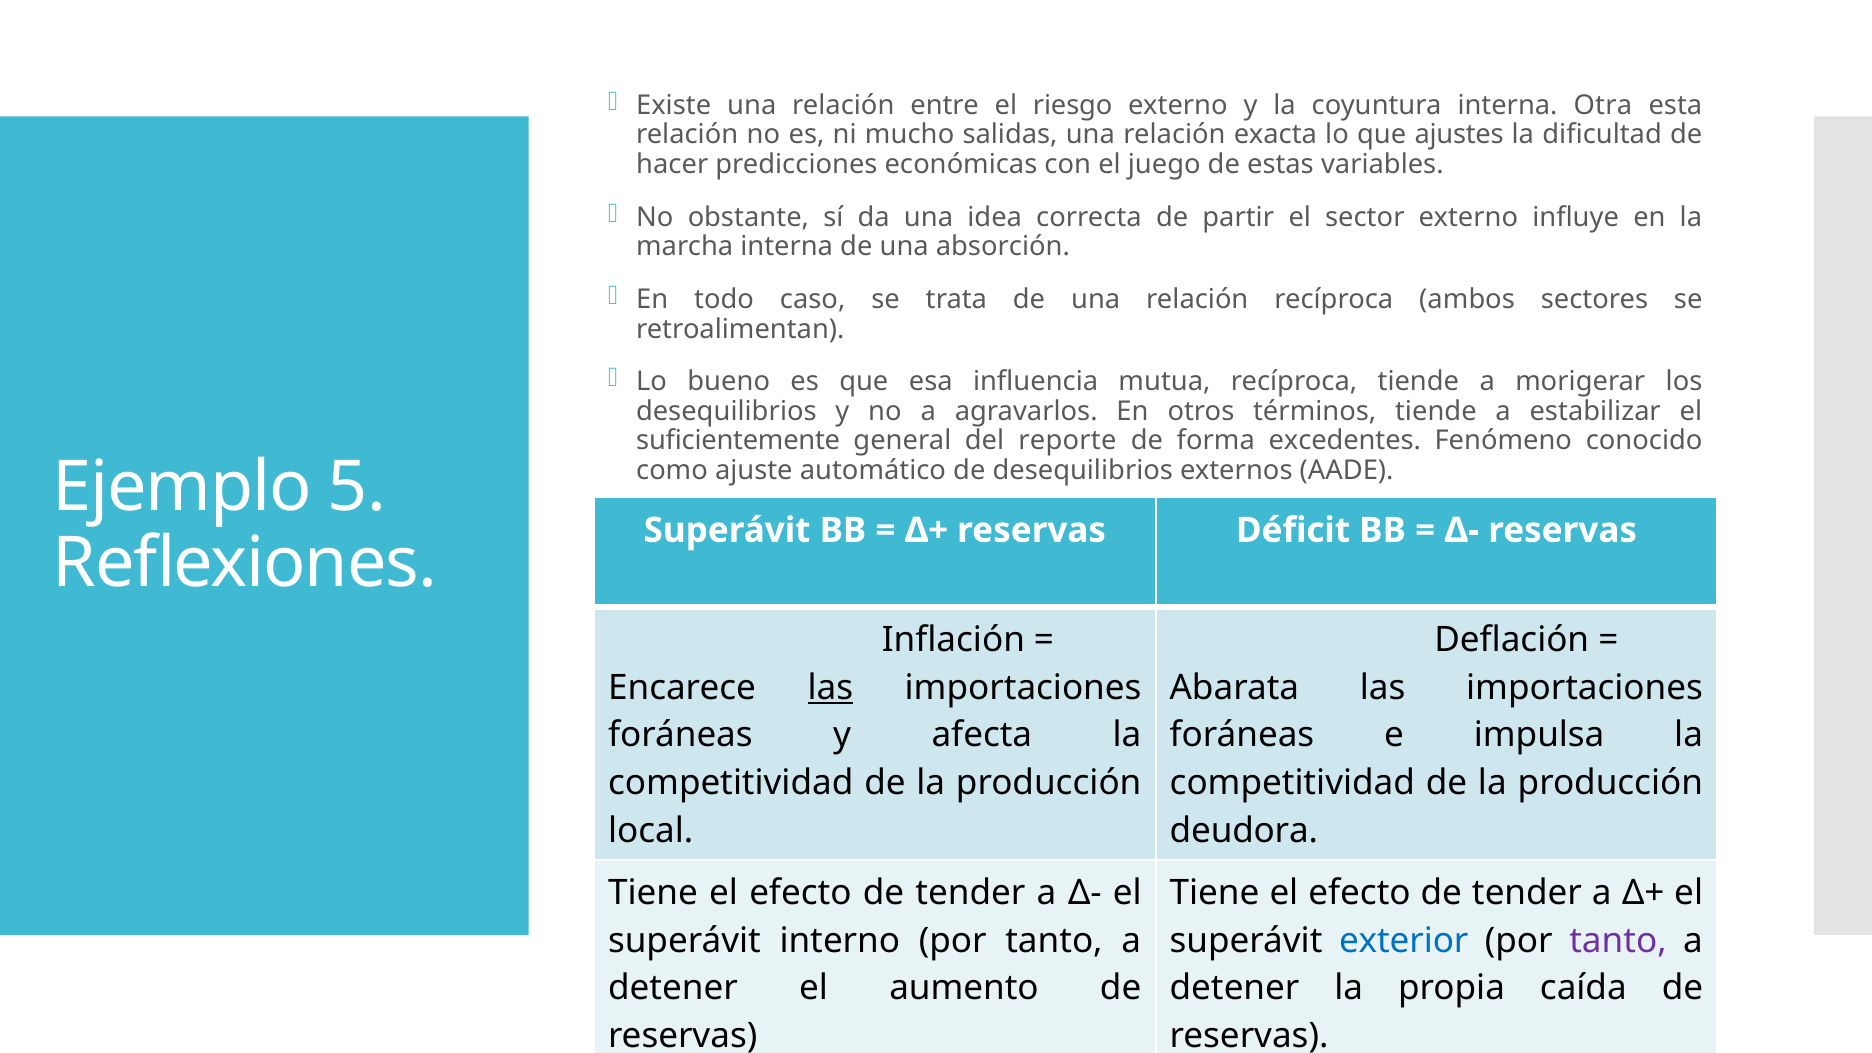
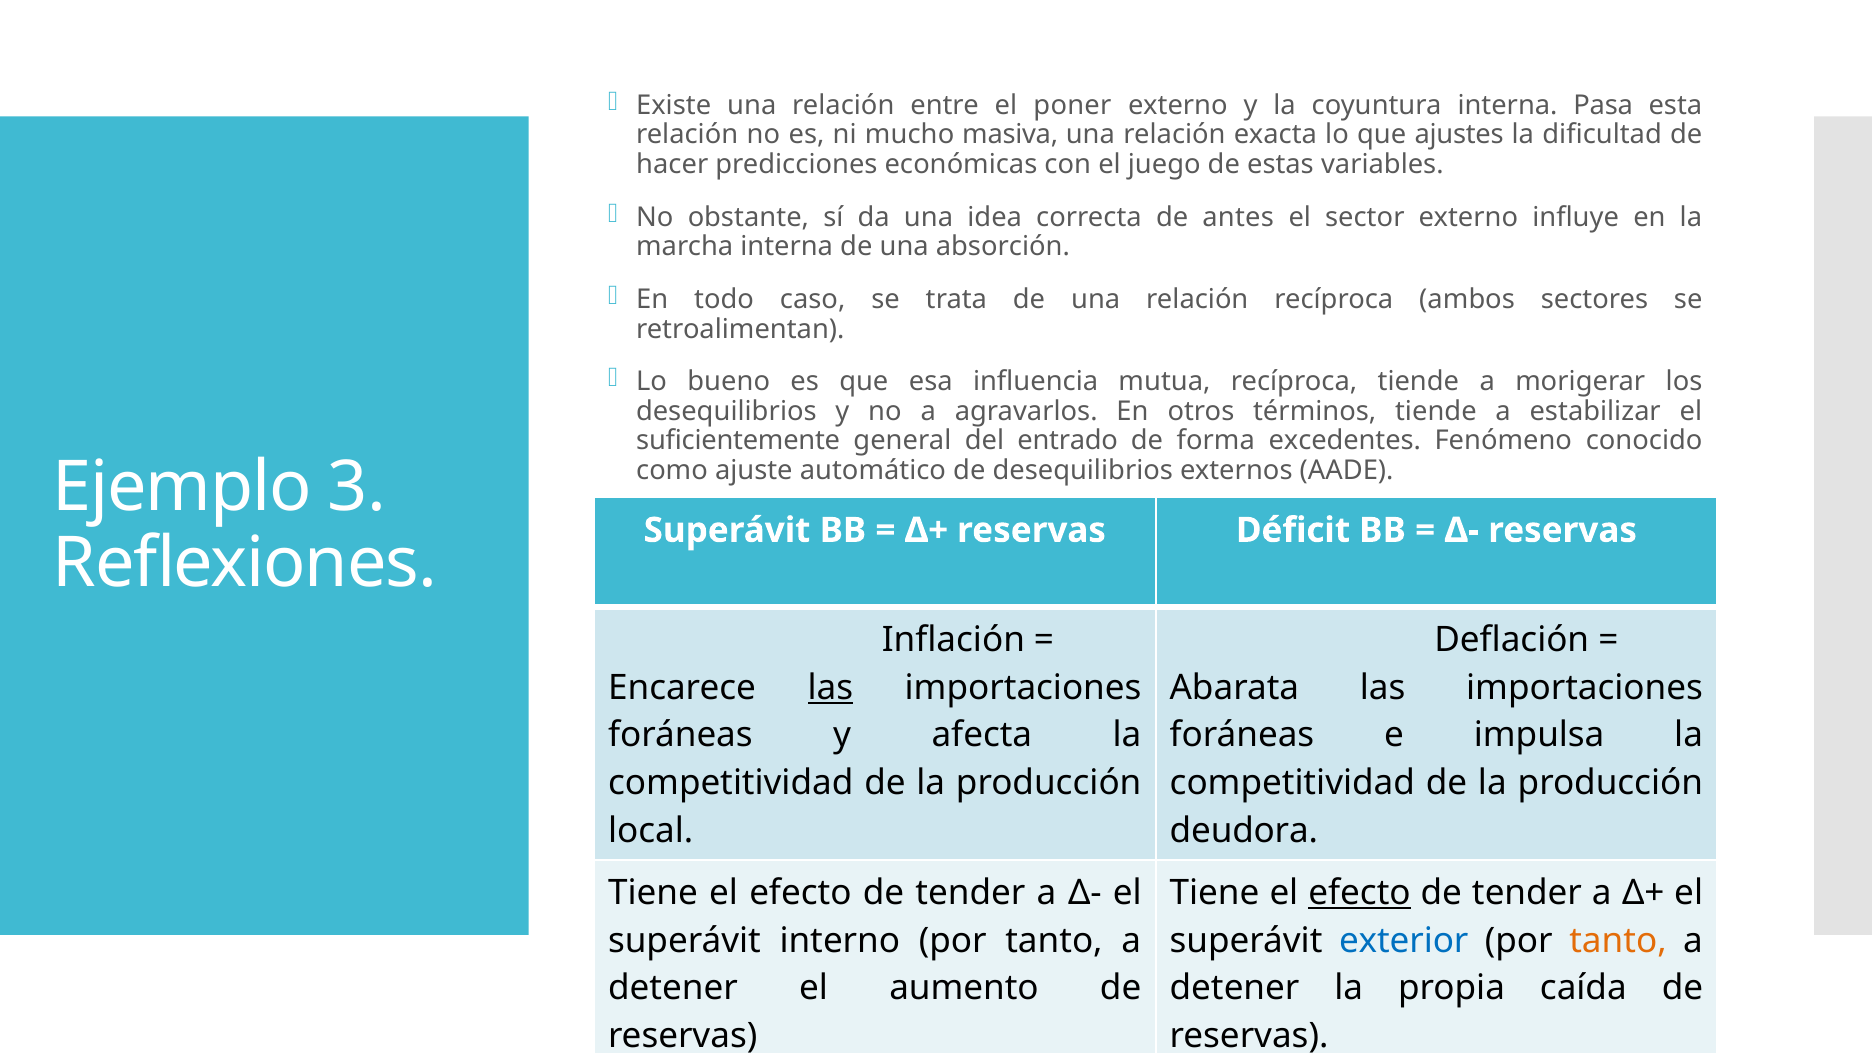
riesgo: riesgo -> poner (1072, 105)
Otra: Otra -> Pasa (1603, 105)
salidas: salidas -> masiva (1010, 135)
partir: partir -> antes (1238, 217)
reporte: reporte -> entrado (1068, 441)
5: 5 -> 3 (357, 487)
efecto underline: none -> present (1359, 893)
tanto colour: purple -> orange (1618, 941)
